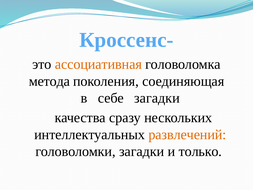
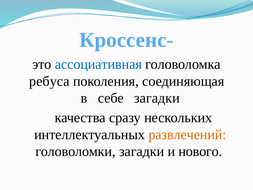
ассоциативная colour: orange -> blue (98, 64)
метода: метода -> ребуса (49, 81)
только: только -> нового (200, 151)
